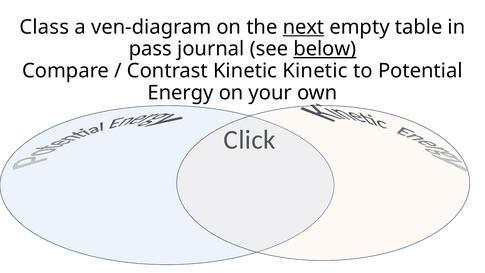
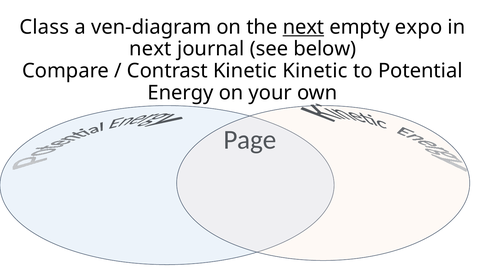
table: table -> expo (419, 27)
pass: pass -> next (150, 49)
below underline: present -> none (325, 49)
Click: Click -> Page (250, 140)
